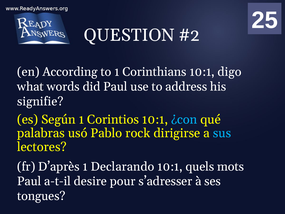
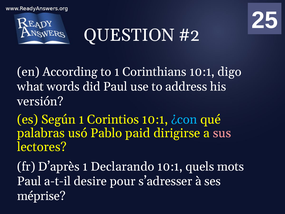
signifie: signifie -> versión (40, 101)
rock: rock -> paid (138, 133)
sus colour: light blue -> pink (222, 133)
tongues: tongues -> méprise (41, 196)
